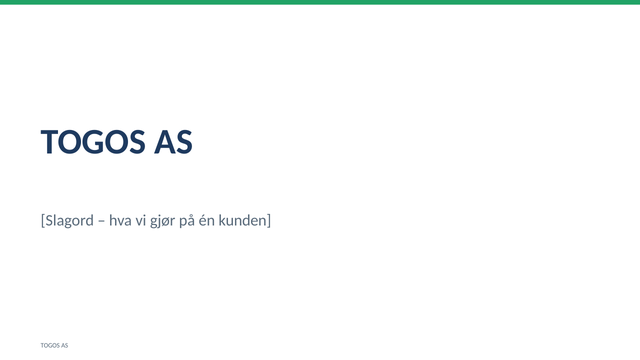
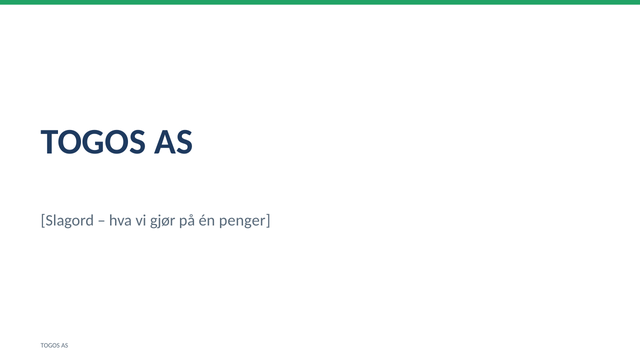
kunden: kunden -> penger (245, 220)
